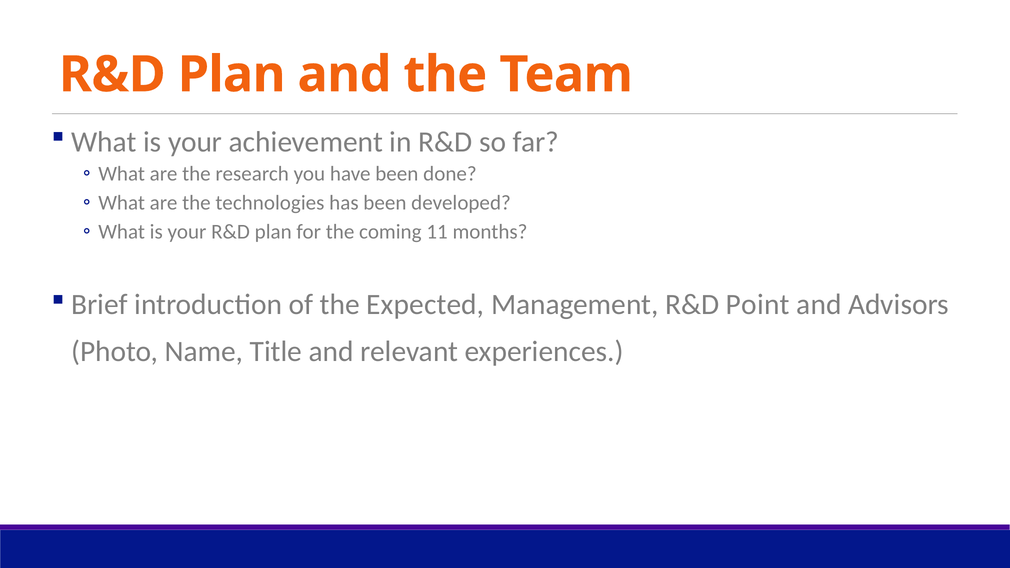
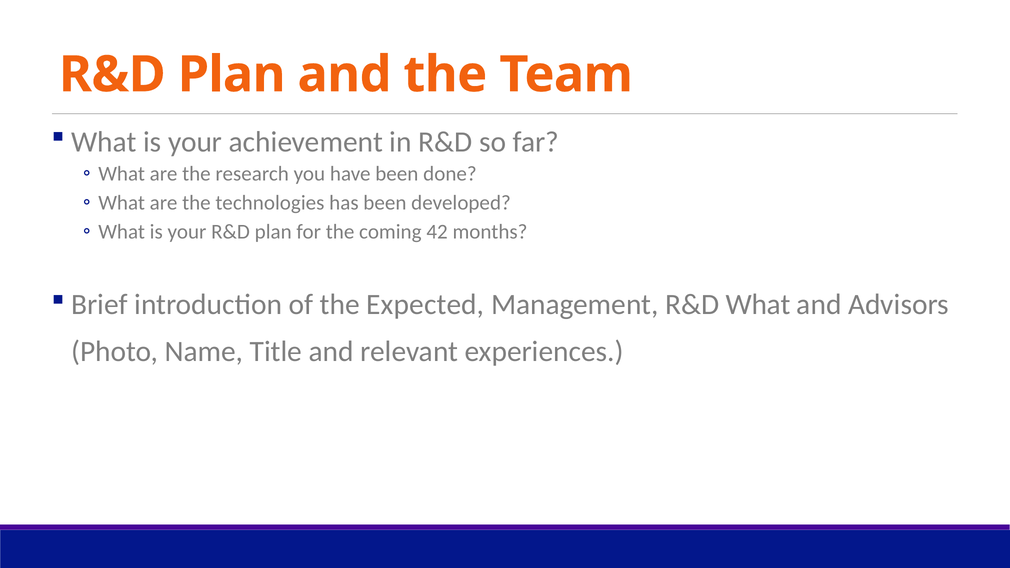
11: 11 -> 42 (437, 232)
R&D Point: Point -> What (758, 305)
